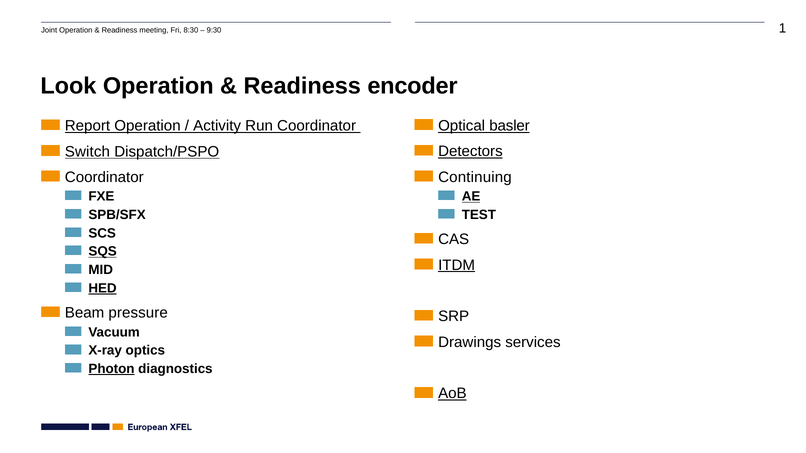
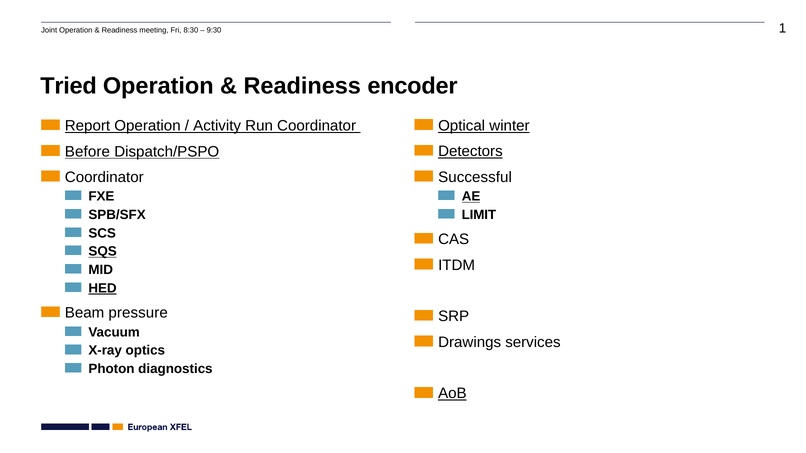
Look: Look -> Tried (69, 86)
basler: basler -> winter (509, 126)
Switch: Switch -> Before (87, 152)
Continuing: Continuing -> Successful (475, 177)
TEST: TEST -> LIMIT (479, 215)
ITDM underline: present -> none (457, 265)
Photon underline: present -> none (111, 369)
